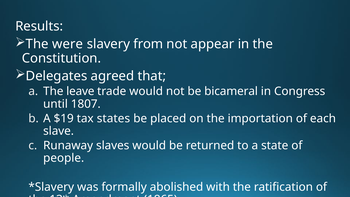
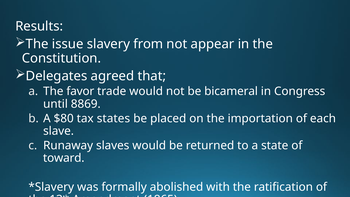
were: were -> issue (68, 44)
leave: leave -> favor (80, 91)
1807: 1807 -> 8869 (86, 104)
$19: $19 -> $80 (64, 118)
people: people -> toward (64, 158)
